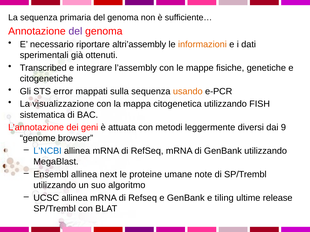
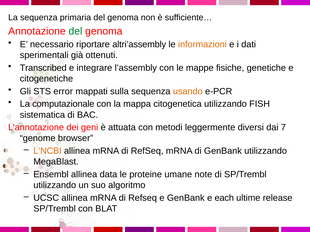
del colour: purple -> green (75, 31)
visualizzazione: visualizzazione -> computazionale (63, 104)
9: 9 -> 7 (283, 128)
L’NCBI colour: blue -> orange (48, 151)
next: next -> data (108, 175)
tiling: tiling -> each (224, 198)
